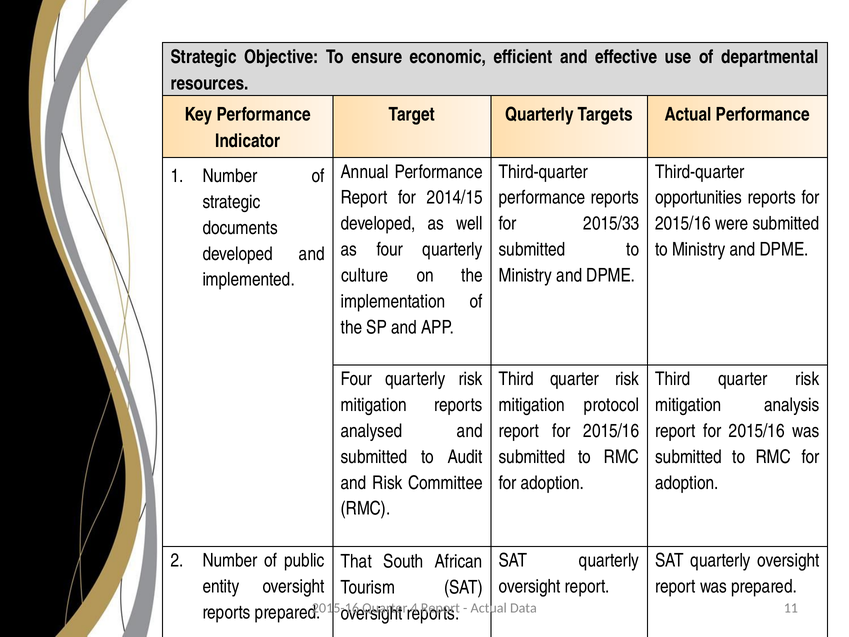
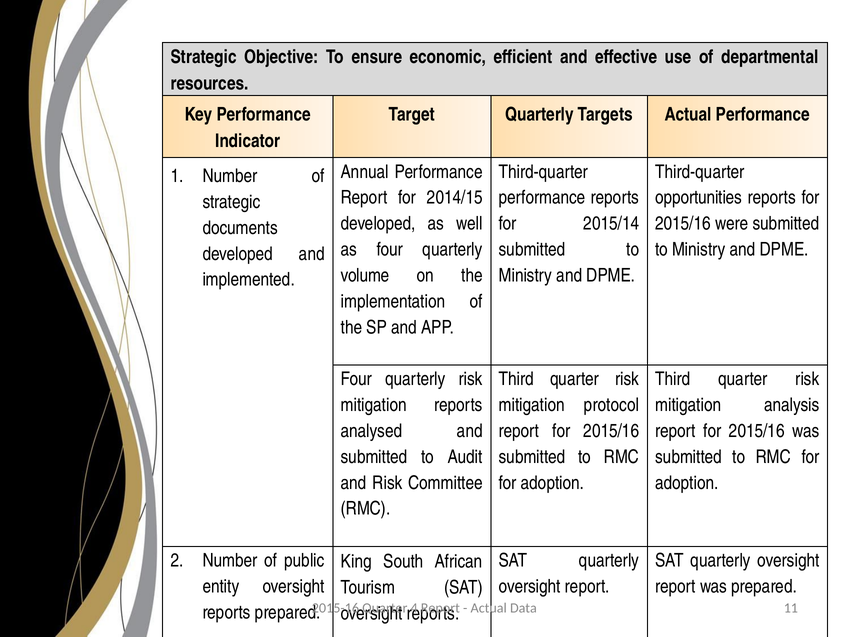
2015/33: 2015/33 -> 2015/14 (611, 224)
culture: culture -> volume (365, 275)
That: That -> King (356, 561)
